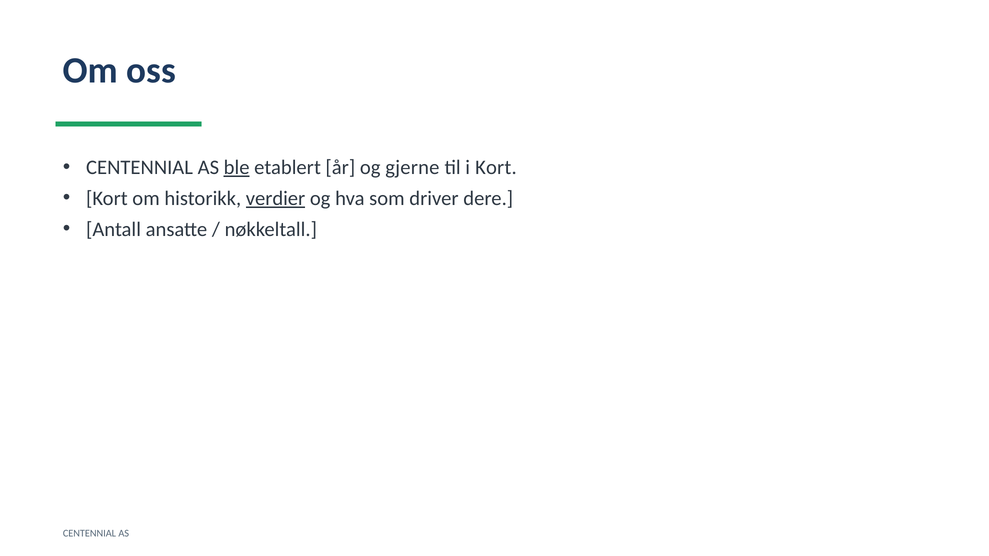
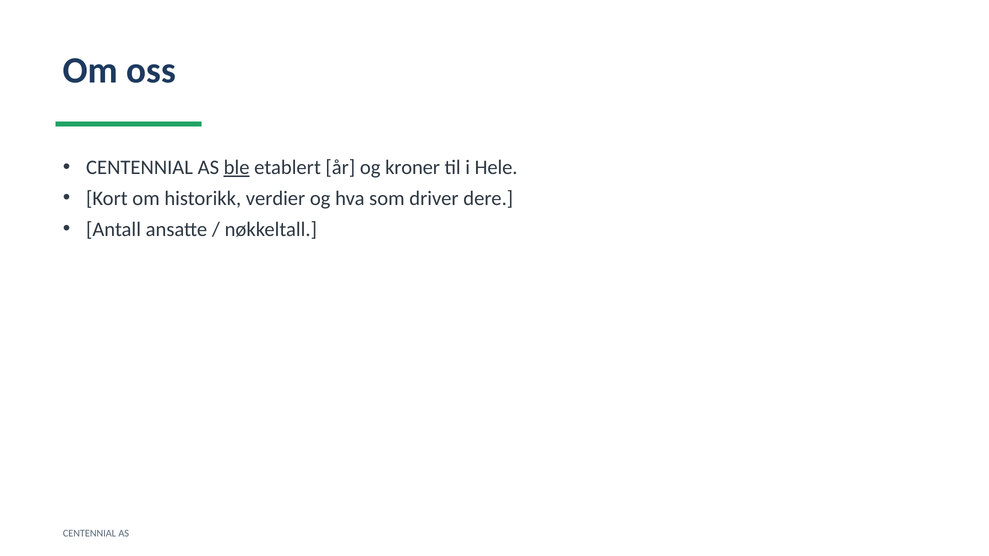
gjerne: gjerne -> kroner (413, 168)
i Kort: Kort -> Hele (496, 168)
verdier underline: present -> none (276, 198)
